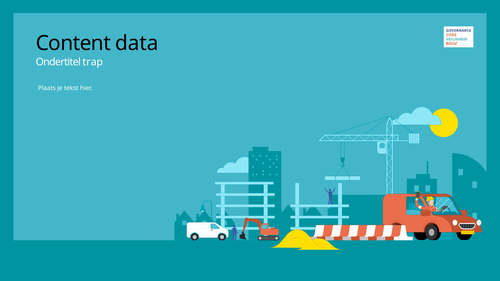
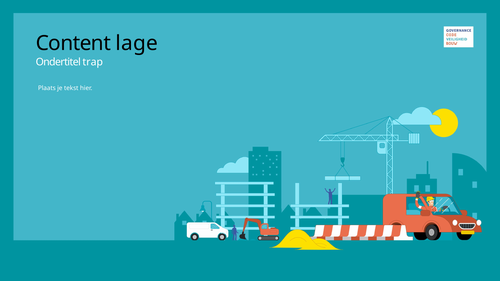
data: data -> lage (137, 43)
